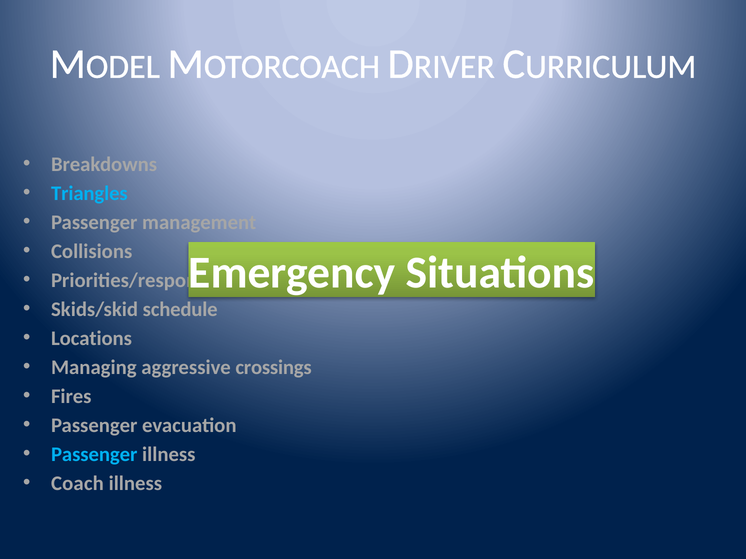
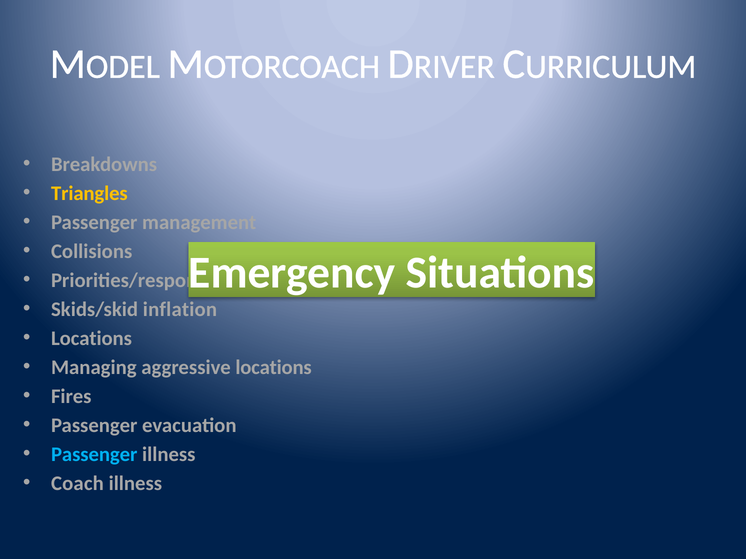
Triangles colour: light blue -> yellow (89, 193)
schedule: schedule -> inflation (180, 310)
aggressive crossings: crossings -> locations (274, 368)
